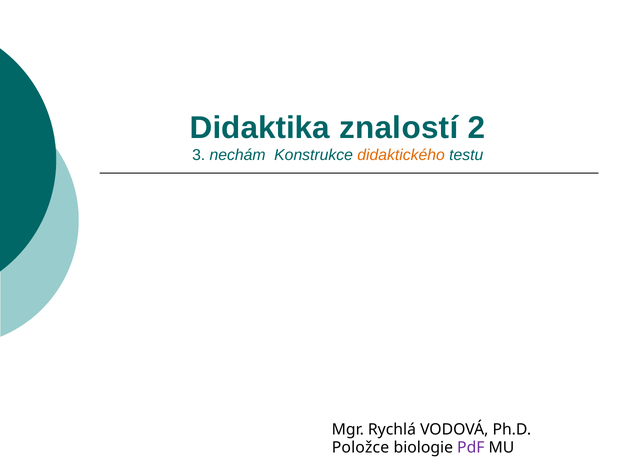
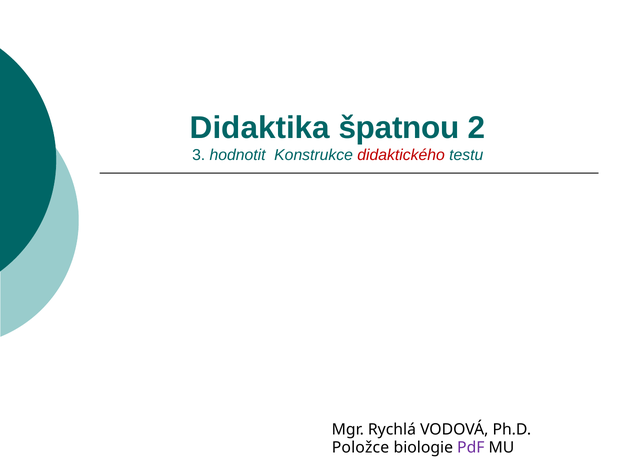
znalostí: znalostí -> špatnou (399, 128)
nechám: nechám -> hodnotit (238, 155)
didaktického colour: orange -> red (401, 155)
